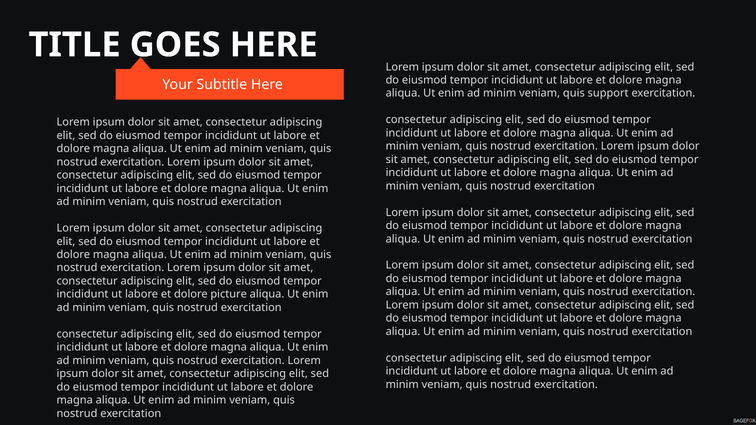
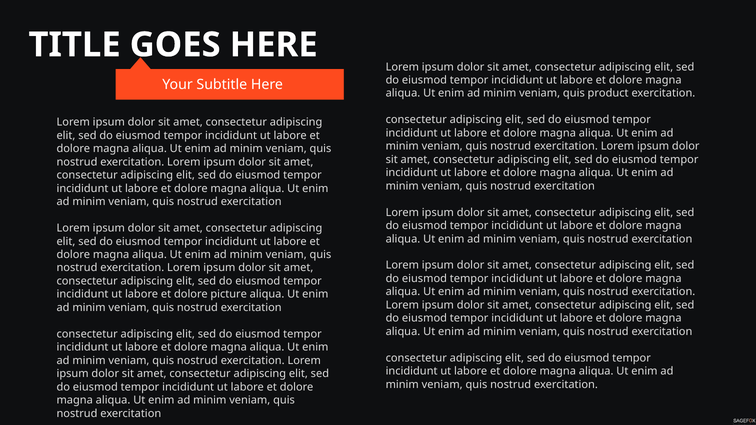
support: support -> product (608, 93)
